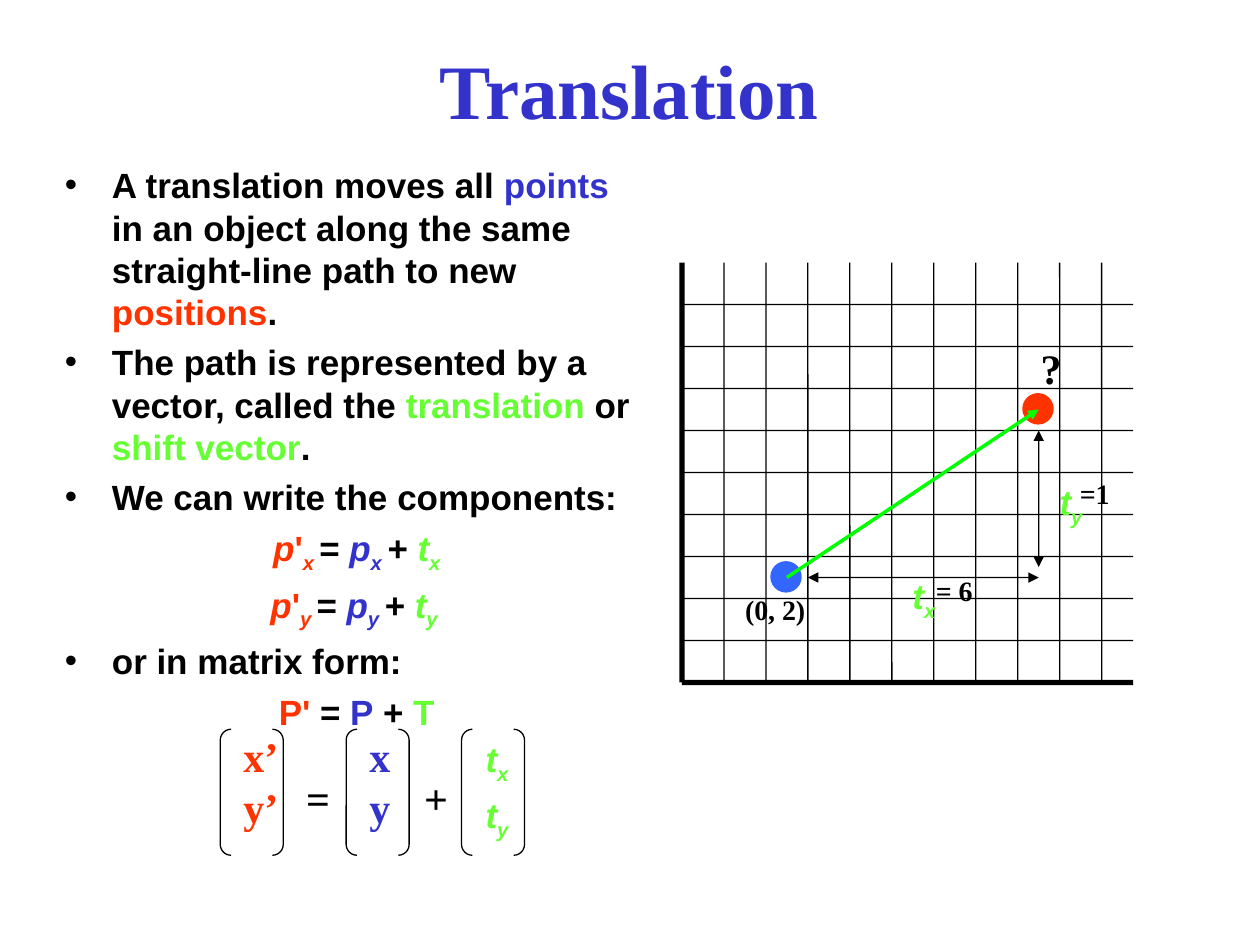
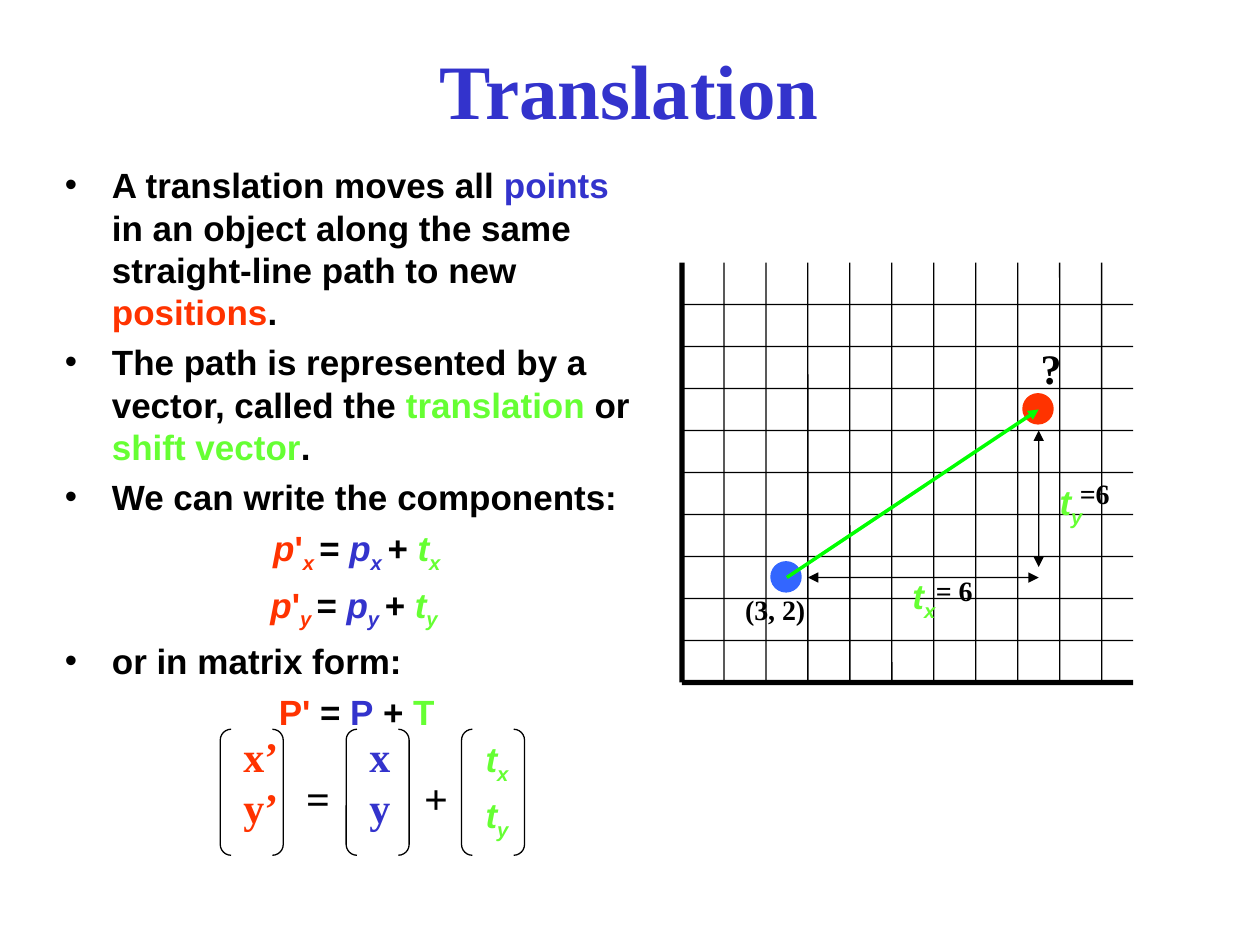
=1: =1 -> =6 (1095, 495)
0: 0 -> 3 (760, 611)
